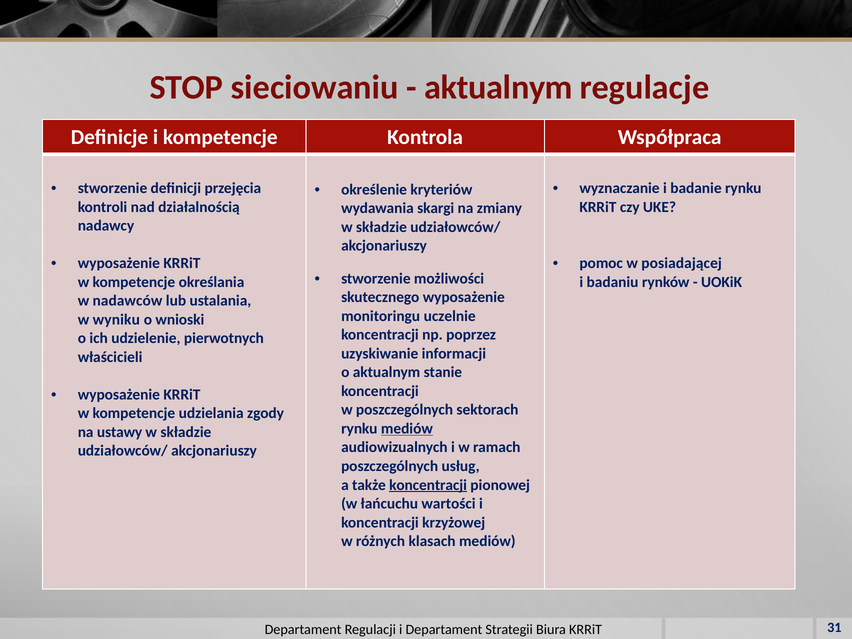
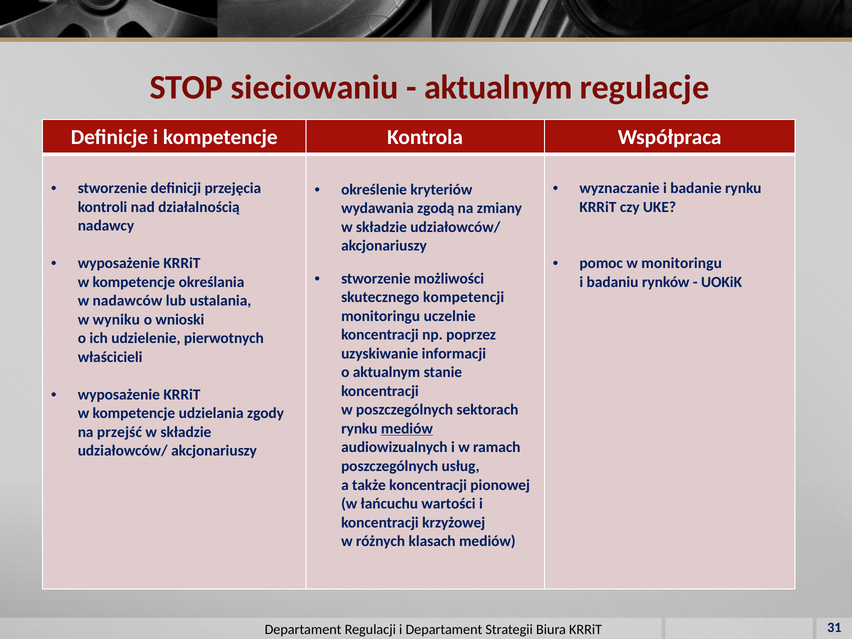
skargi: skargi -> zgodą (436, 208)
w posiadającej: posiadającej -> monitoringu (682, 263)
skutecznego wyposażenie: wyposażenie -> kompetencji (464, 297)
ustawy: ustawy -> przejść (119, 432)
koncentracji underline: present -> none (428, 485)
